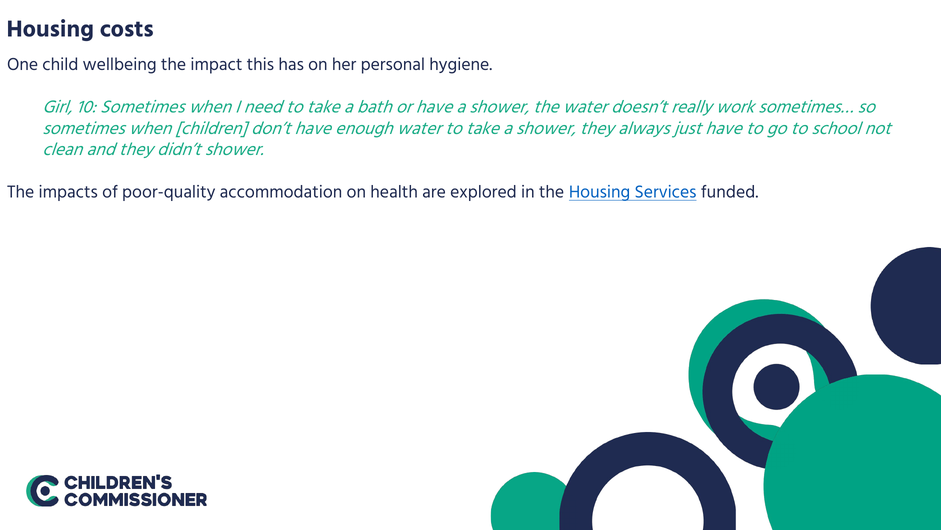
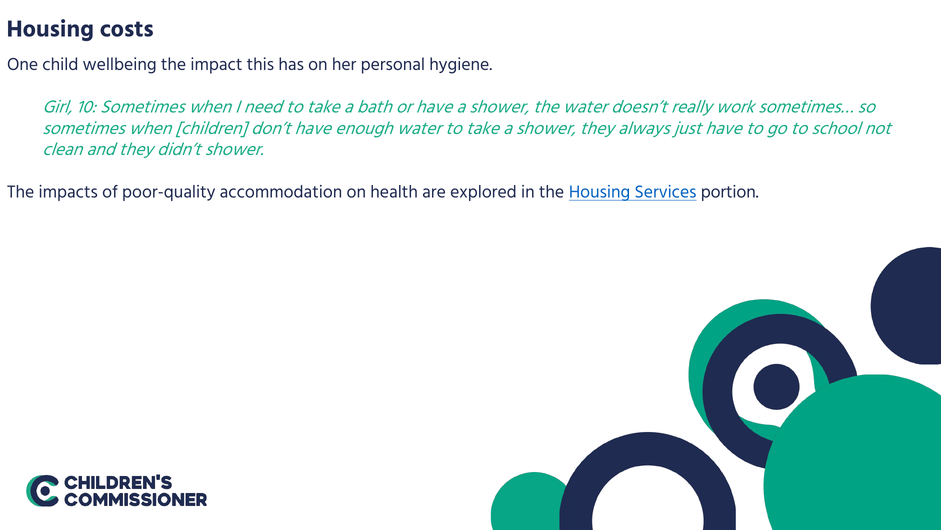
funded: funded -> portion (730, 192)
